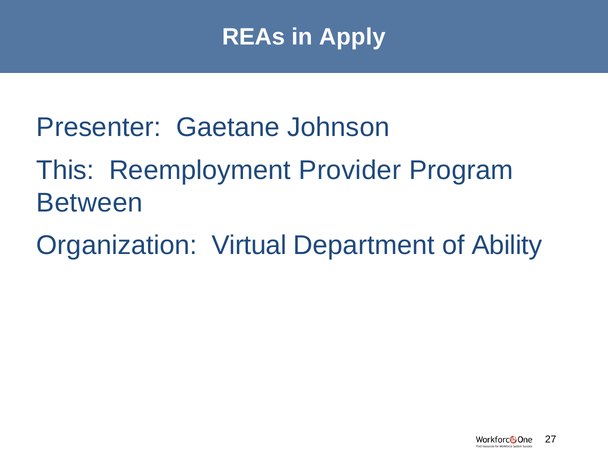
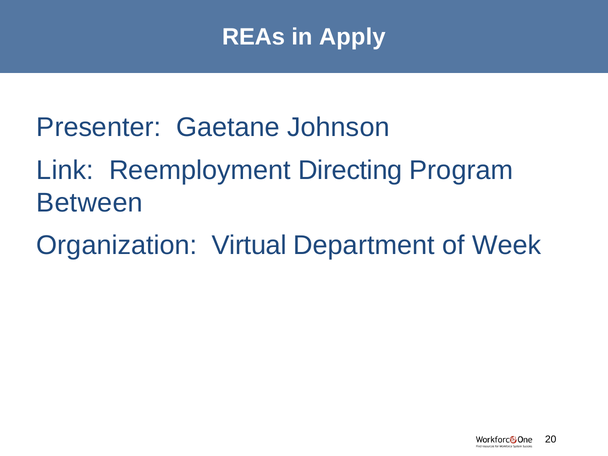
This: This -> Link (65, 170)
Provider: Provider -> Directing (350, 170)
Ability: Ability -> Week (507, 245)
27: 27 -> 20 (551, 439)
